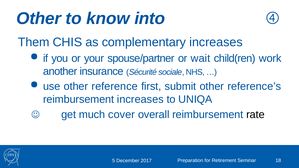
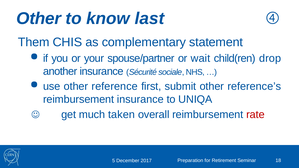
into: into -> last (150, 18)
complementary increases: increases -> statement (216, 42)
work: work -> drop (270, 58)
reimbursement increases: increases -> insurance (140, 99)
cover: cover -> taken (122, 115)
rate colour: black -> red (255, 115)
